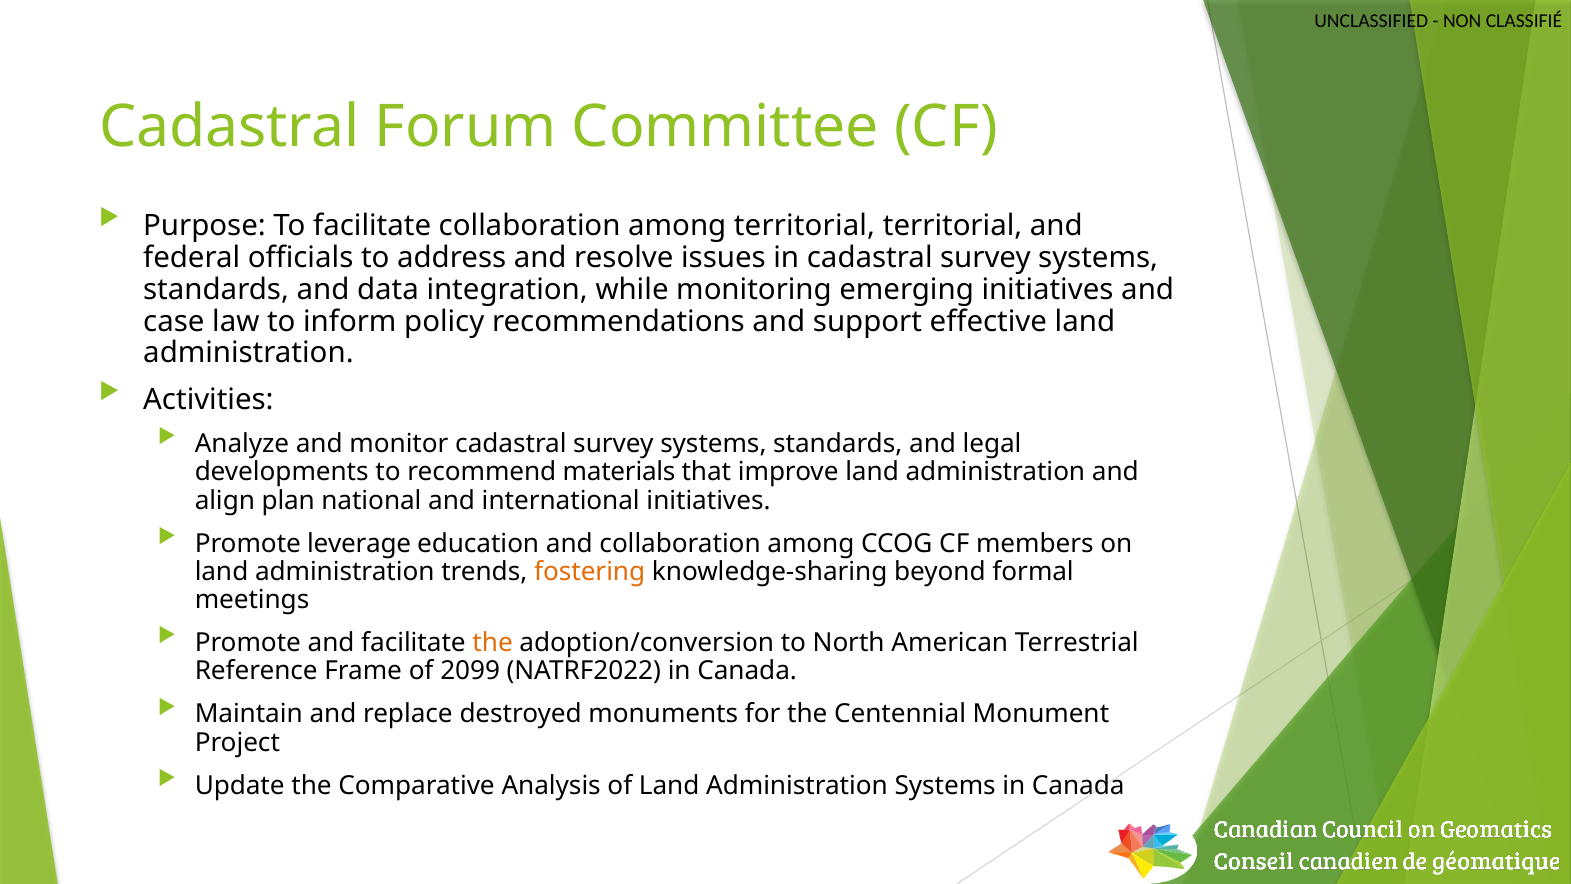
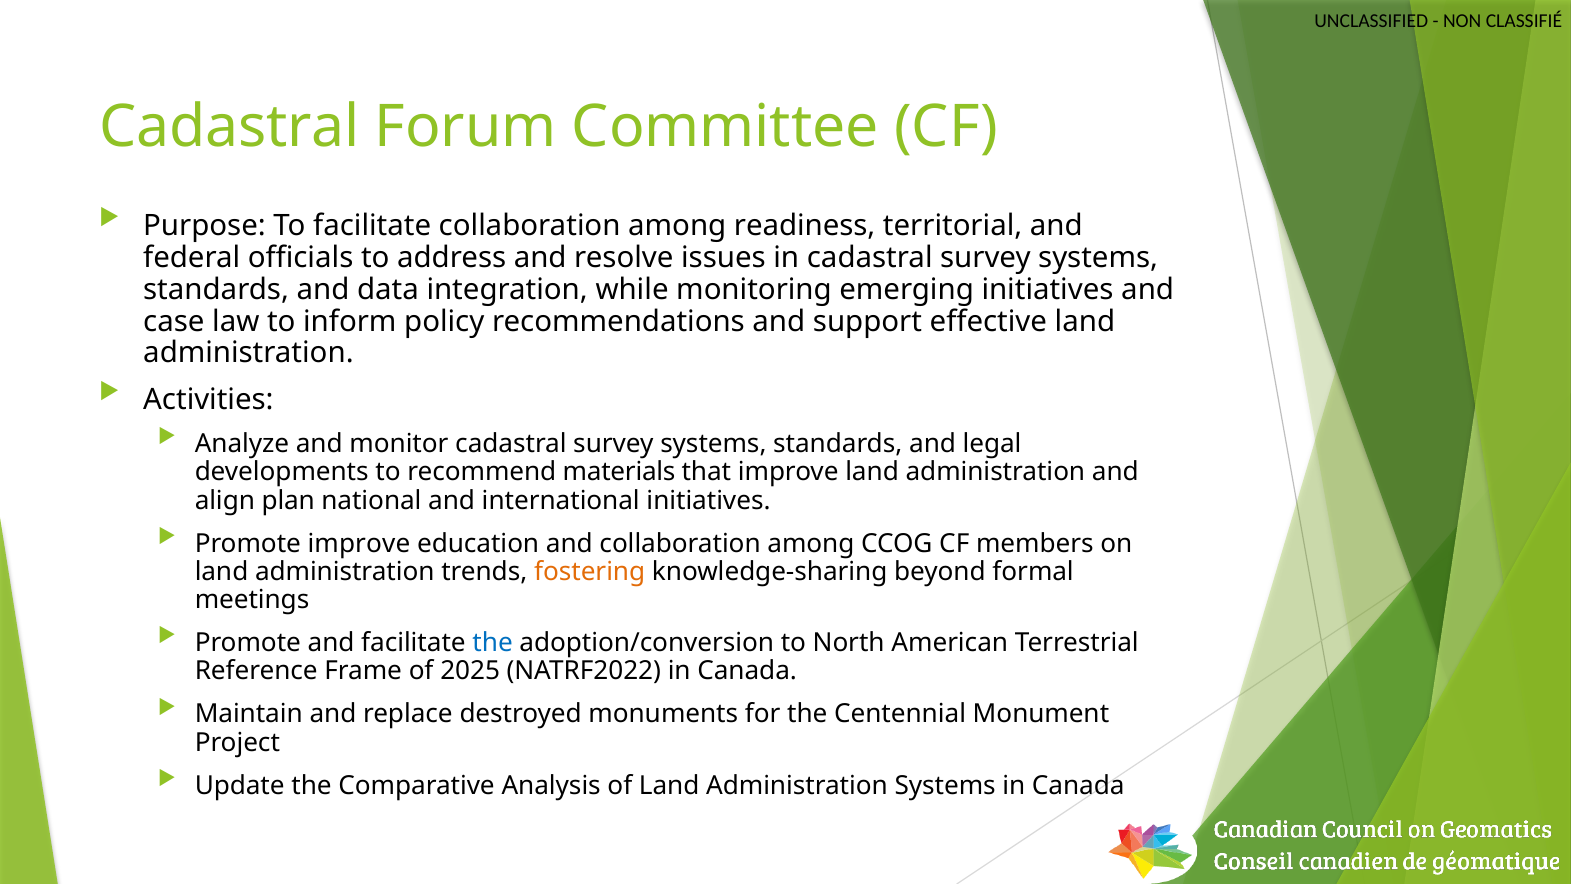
among territorial: territorial -> readiness (805, 226)
Promote leverage: leverage -> improve (359, 543)
the colour: orange -> blue (493, 643)
2099: 2099 -> 2025 (470, 671)
